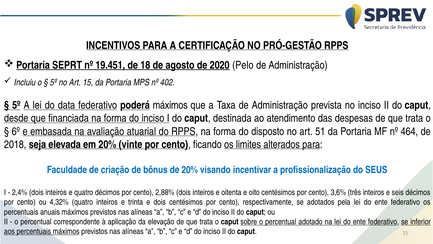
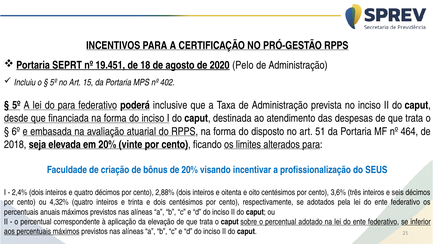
do data: data -> para (67, 105)
poderá máximos: máximos -> inclusive (170, 105)
